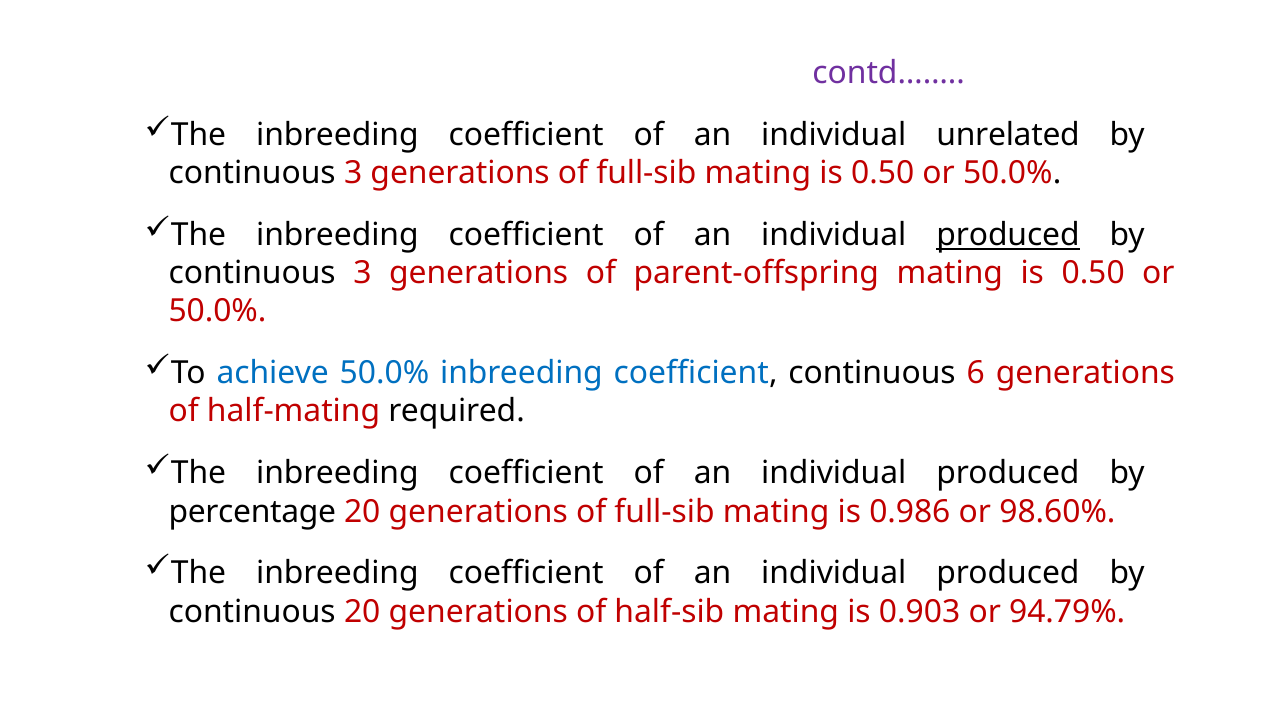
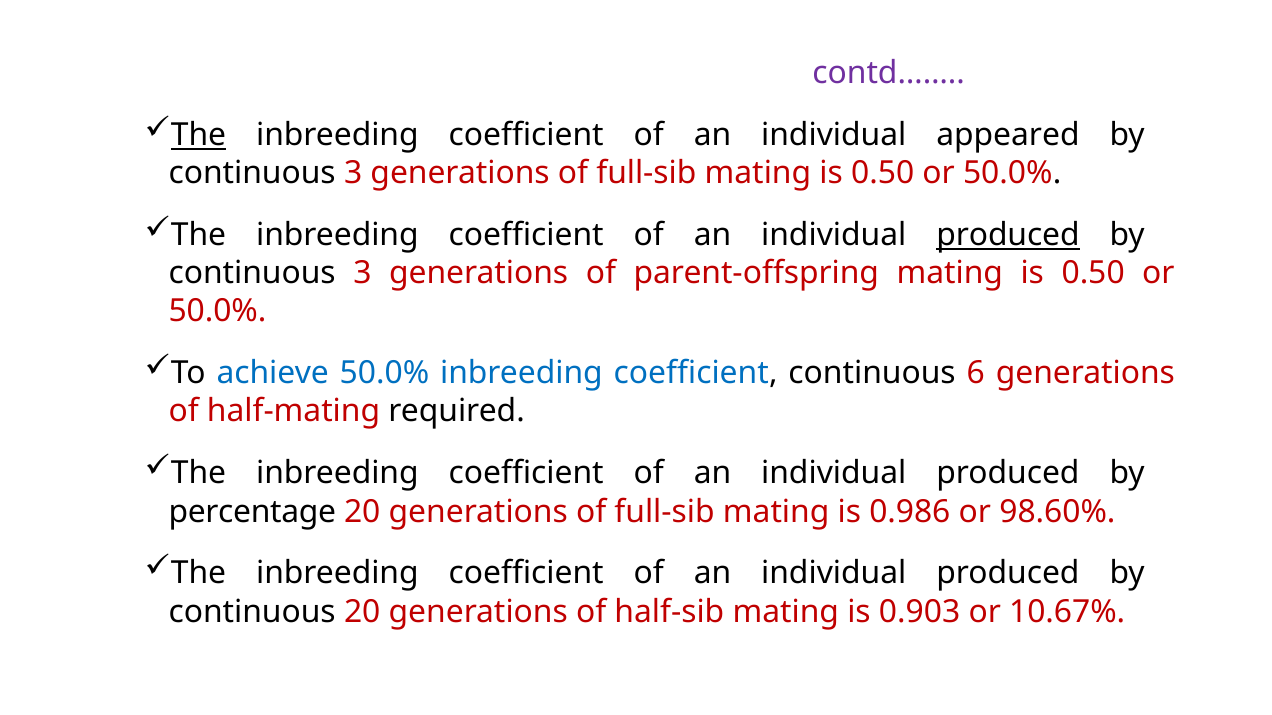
The underline: none -> present (198, 135)
unrelated: unrelated -> appeared (1008, 135)
94.79%: 94.79% -> 10.67% (1067, 612)
